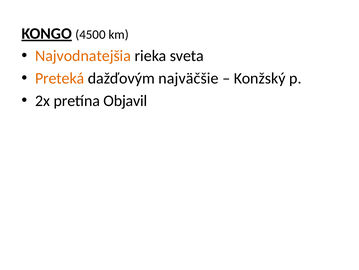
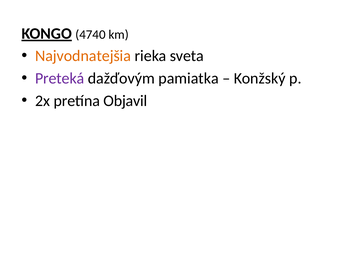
4500: 4500 -> 4740 (91, 34)
Preteká colour: orange -> purple (60, 78)
najväčšie: najväčšie -> pamiatka (189, 78)
